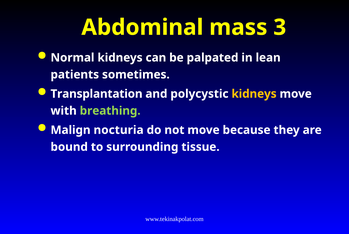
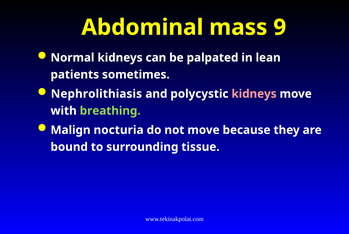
3: 3 -> 9 (280, 27)
Transplantation: Transplantation -> Nephrolithiasis (96, 94)
kidneys colour: yellow -> pink (254, 94)
